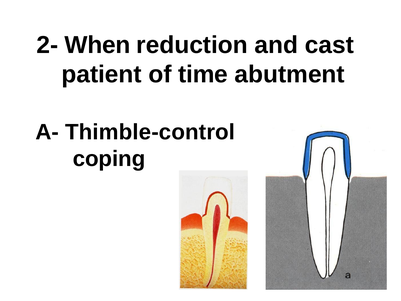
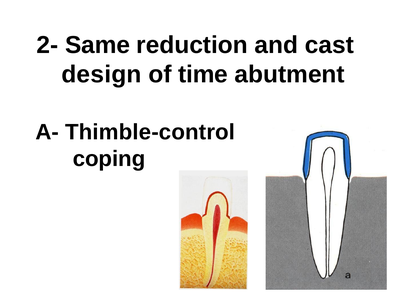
When: When -> Same (98, 45)
patient: patient -> design (101, 74)
